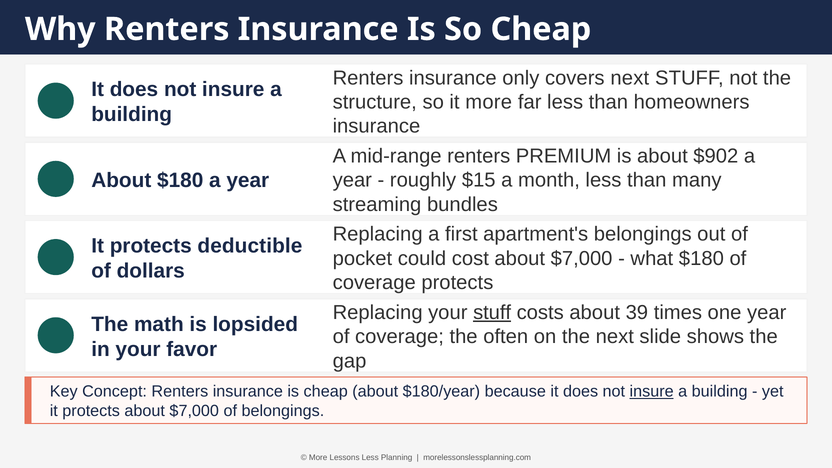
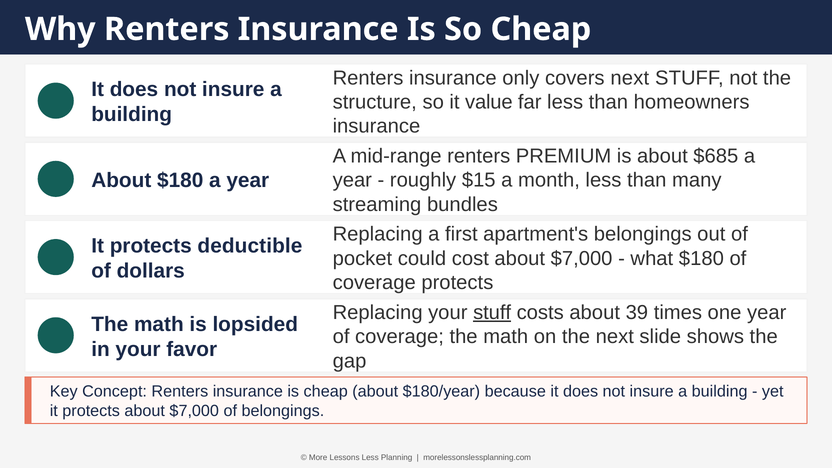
it more: more -> value (489, 102)
$902: $902 -> $685 (716, 156)
coverage the often: often -> math (506, 337)
insure underline: present -> none (652, 392)
